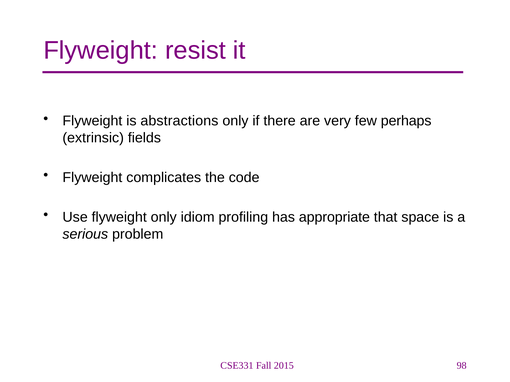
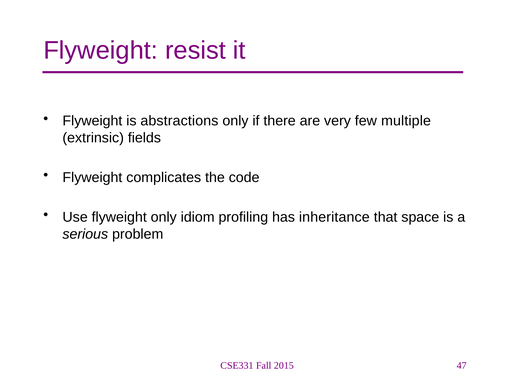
perhaps: perhaps -> multiple (406, 121)
appropriate: appropriate -> inheritance (334, 217)
98: 98 -> 47 (462, 366)
